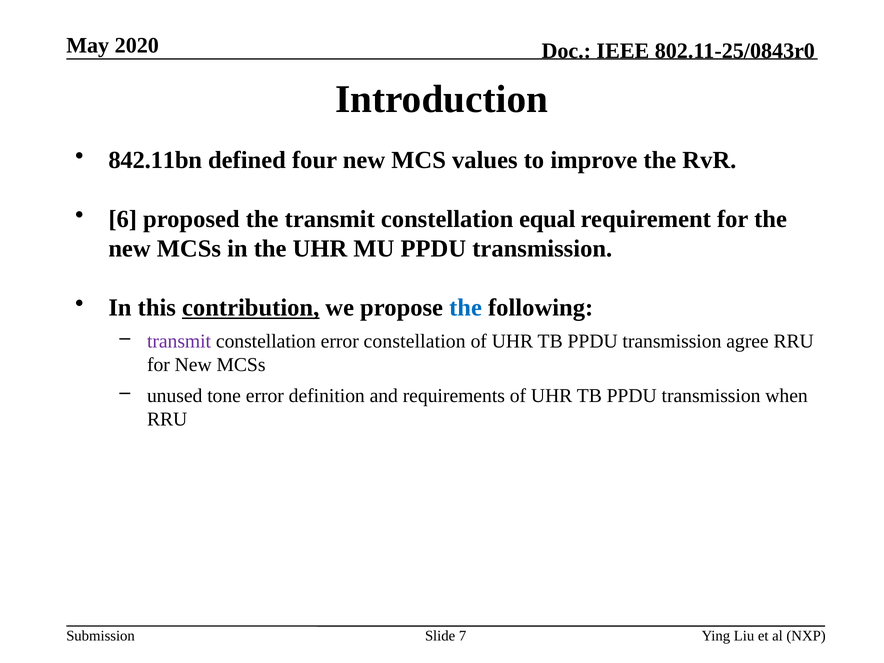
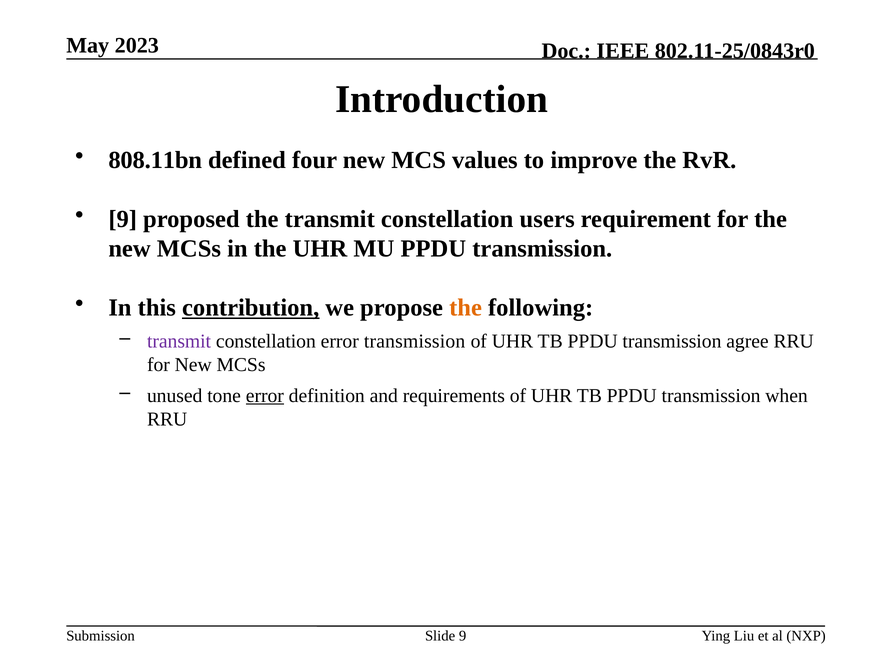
2020: 2020 -> 2023 (137, 46)
842.11bn: 842.11bn -> 808.11bn (155, 160)
6: 6 -> 9 (123, 219)
equal: equal -> users (547, 219)
the colour: blue -> orange (466, 307)
error constellation: constellation -> transmission (415, 341)
error underline: none -> present (265, 396)
Slide 7: 7 -> 9 (463, 636)
